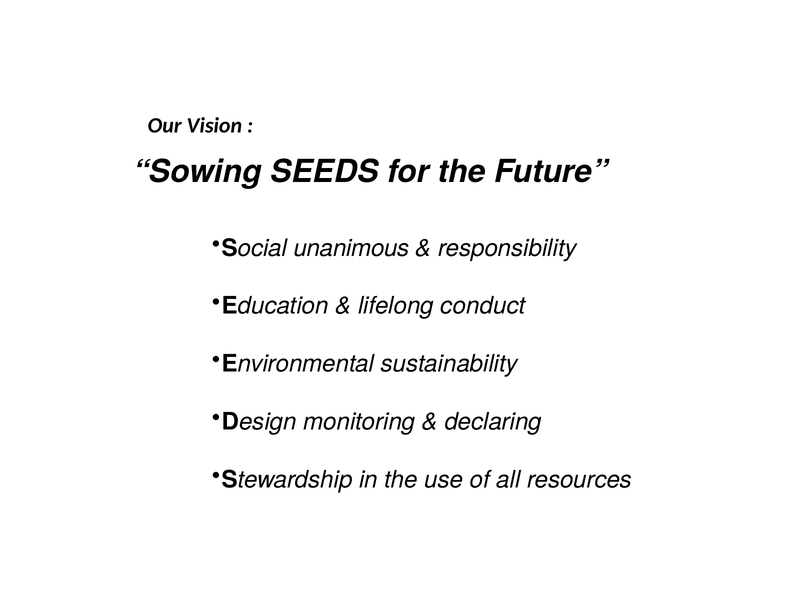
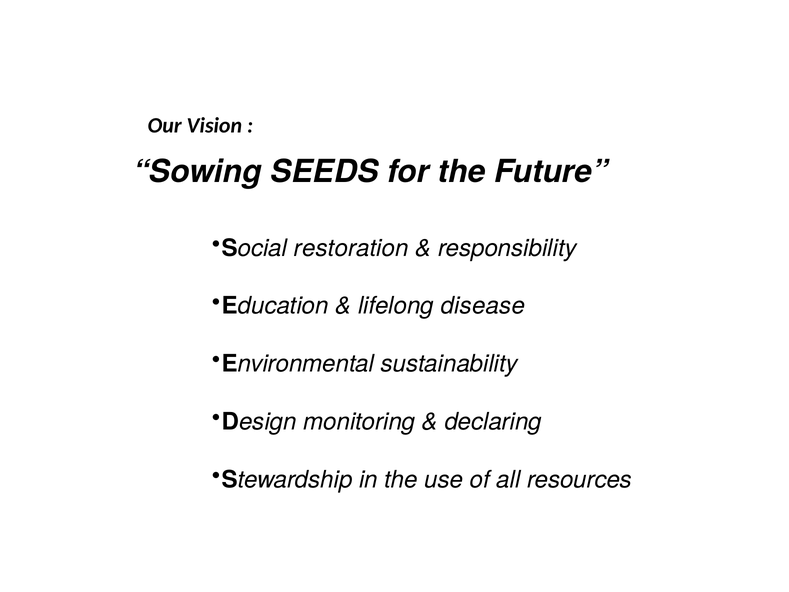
unanimous: unanimous -> restoration (351, 248)
conduct: conduct -> disease (483, 306)
